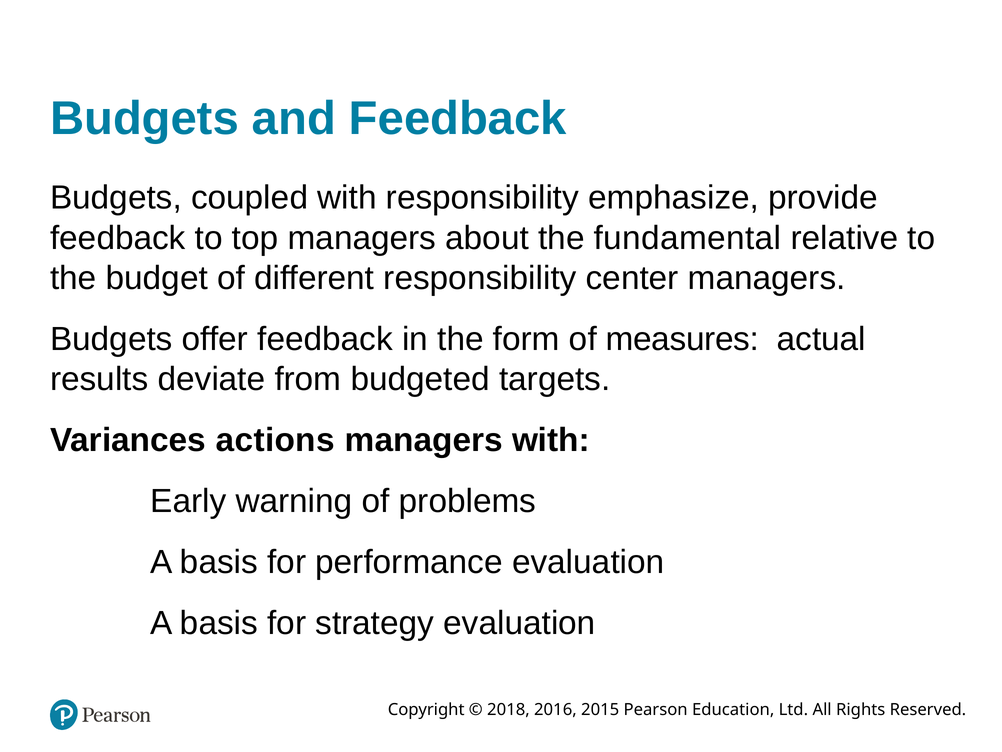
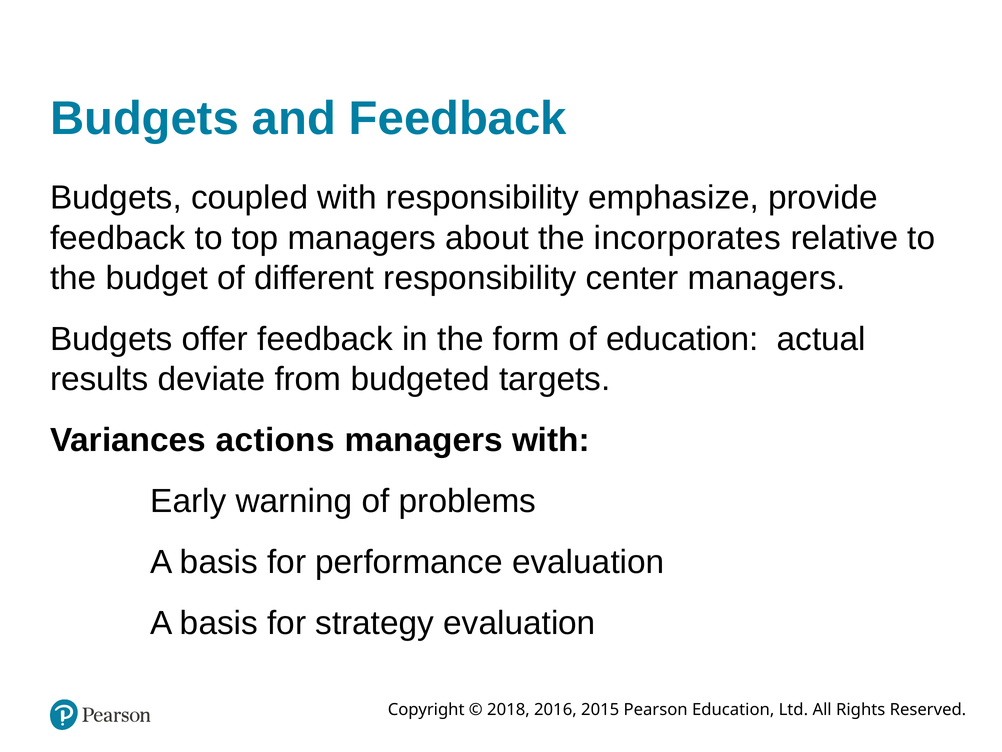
fundamental: fundamental -> incorporates (687, 238)
of measures: measures -> education (682, 339)
